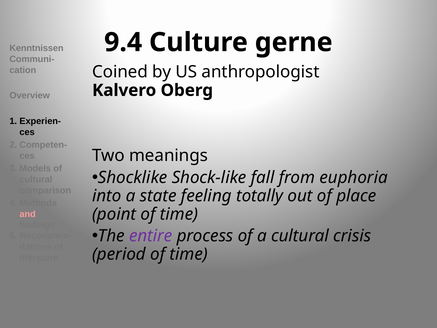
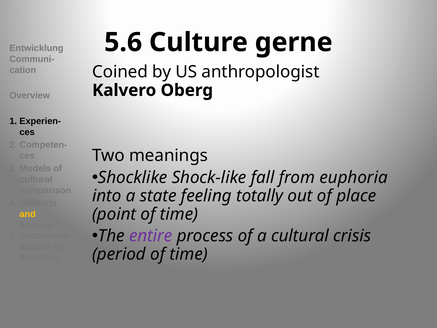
9.4: 9.4 -> 5.6 (123, 42)
Kenntnissen: Kenntnissen -> Entwicklung (36, 48)
and colour: pink -> yellow (28, 214)
